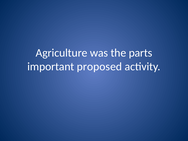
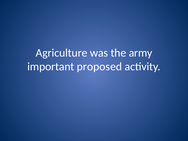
parts: parts -> army (141, 53)
